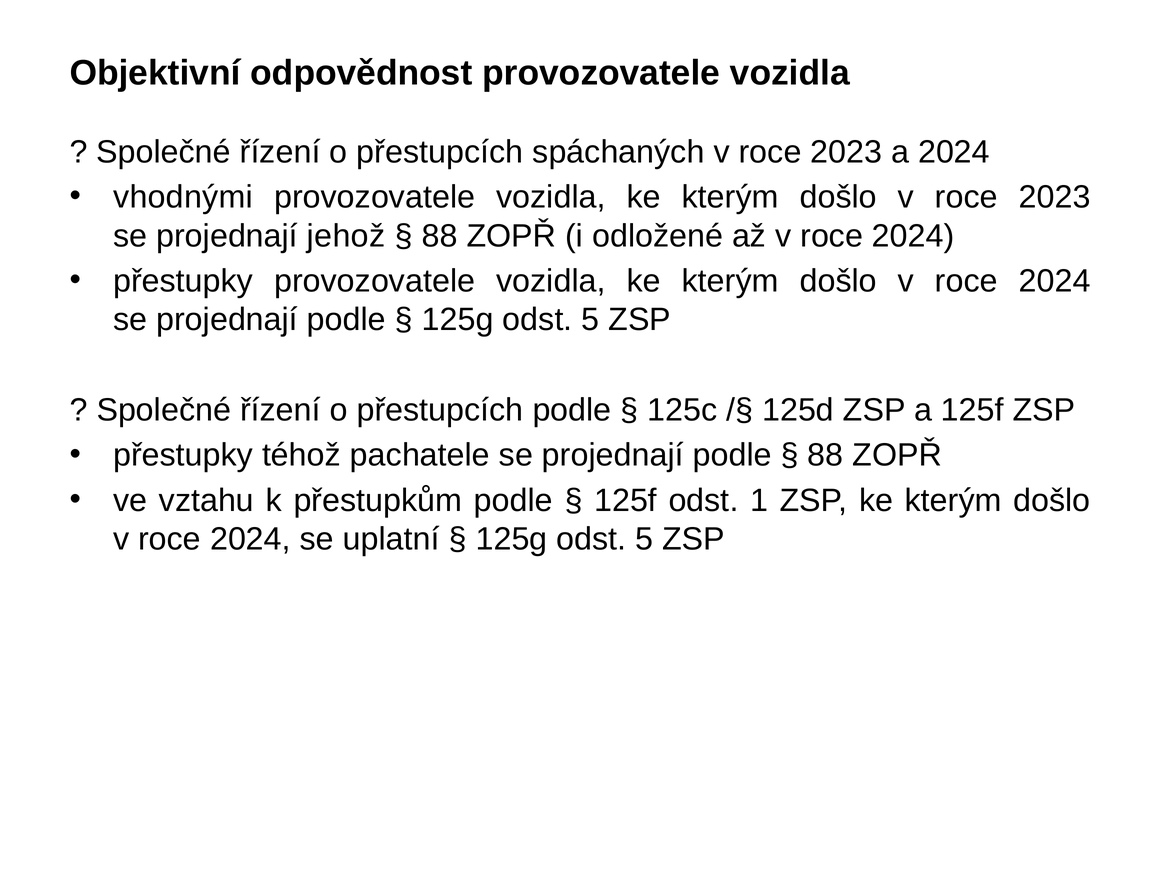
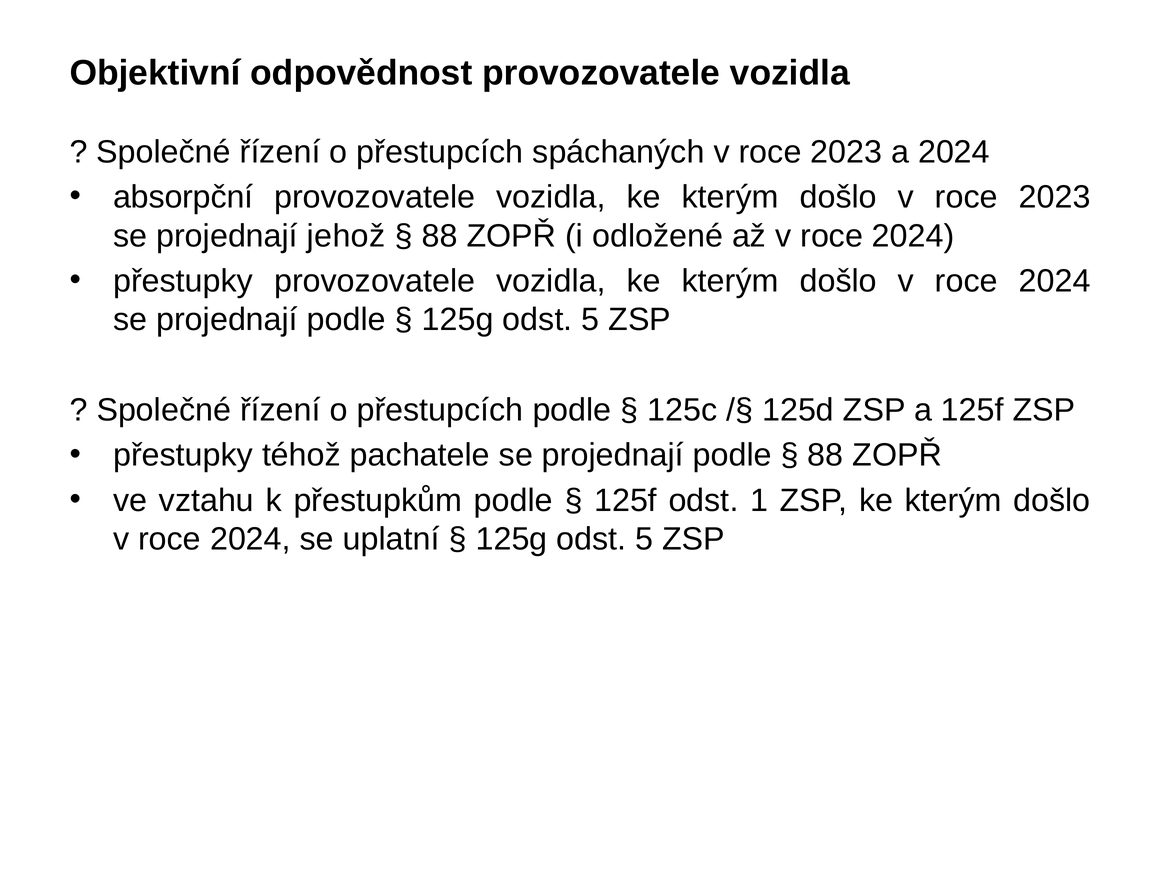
vhodnými: vhodnými -> absorpční (183, 197)
